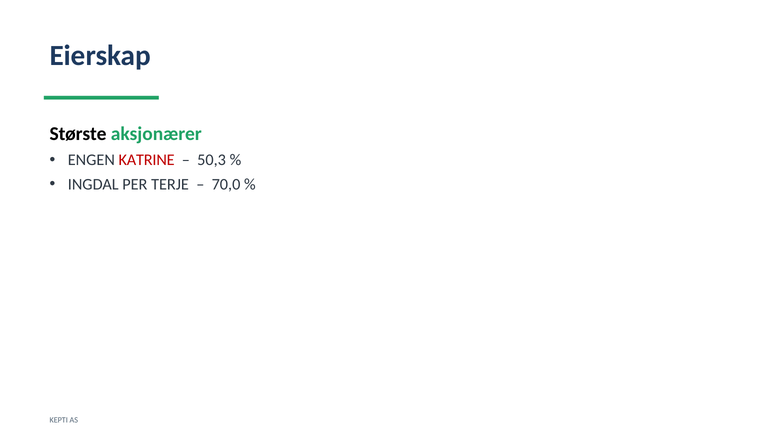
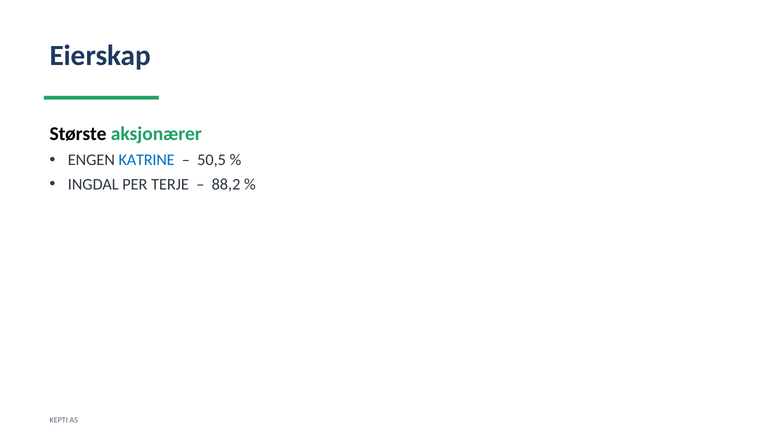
KATRINE colour: red -> blue (147, 160)
50,3: 50,3 -> 50,5 (212, 160)
70,0: 70,0 -> 88,2 (226, 185)
